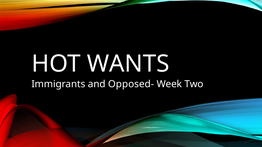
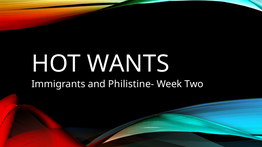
Opposed-: Opposed- -> Philistine- (131, 84)
